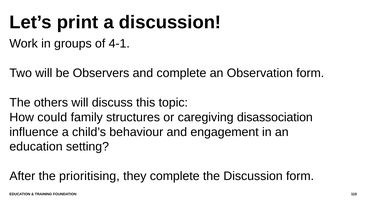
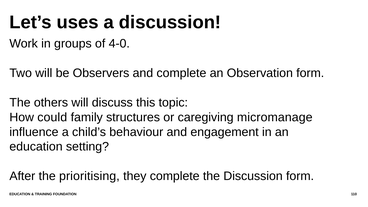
print: print -> uses (78, 22)
4-1: 4-1 -> 4-0 (119, 44)
disassociation: disassociation -> micromanage (275, 117)
